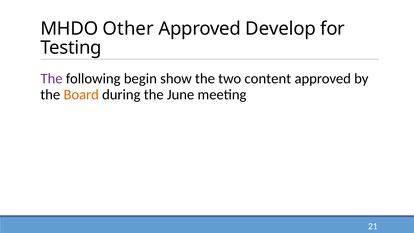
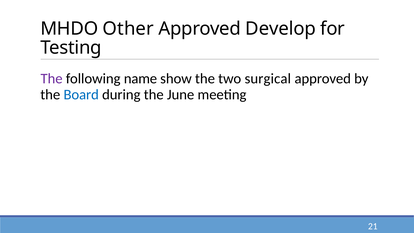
begin: begin -> name (140, 79)
content: content -> surgical (268, 79)
Board colour: orange -> blue (81, 94)
